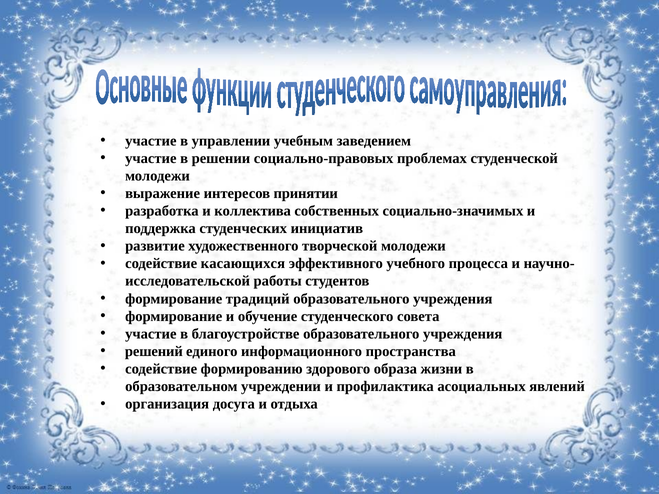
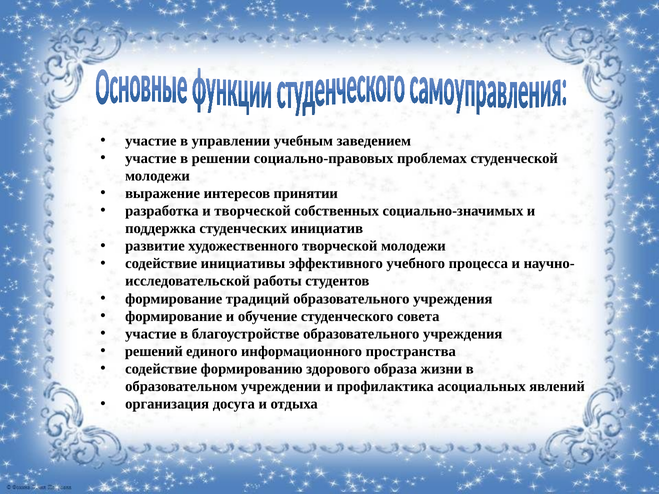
и коллектива: коллектива -> творческой (253, 211)
касающихся: касающихся -> инициативы (243, 264)
